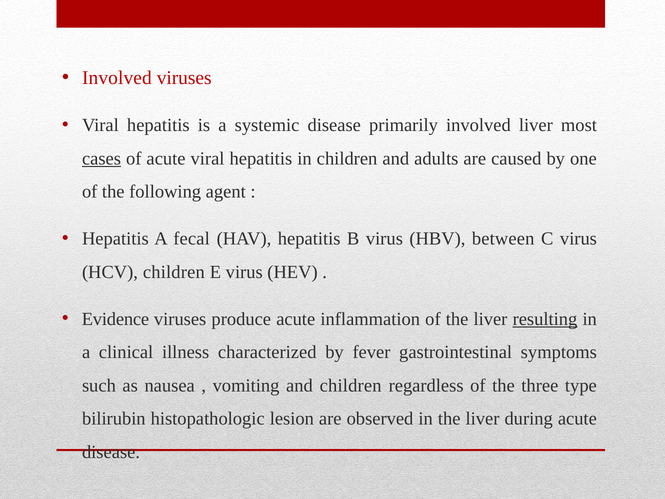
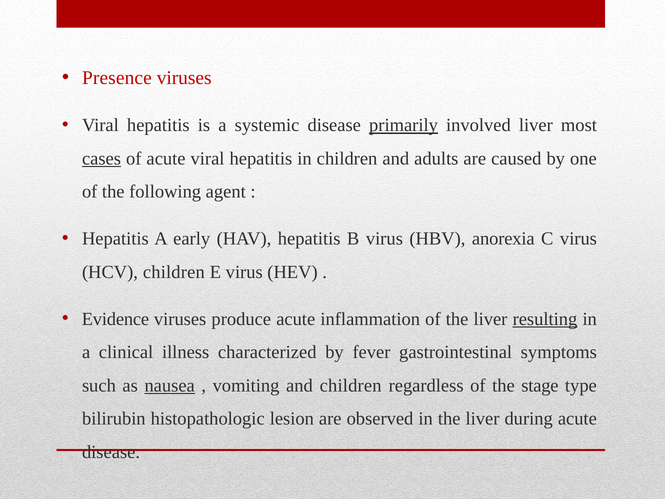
Involved: Involved -> Presence (117, 78)
primarily underline: none -> present (403, 125)
fecal: fecal -> early (192, 239)
between: between -> anorexia (503, 239)
nausea underline: none -> present (170, 385)
three: three -> stage (540, 385)
